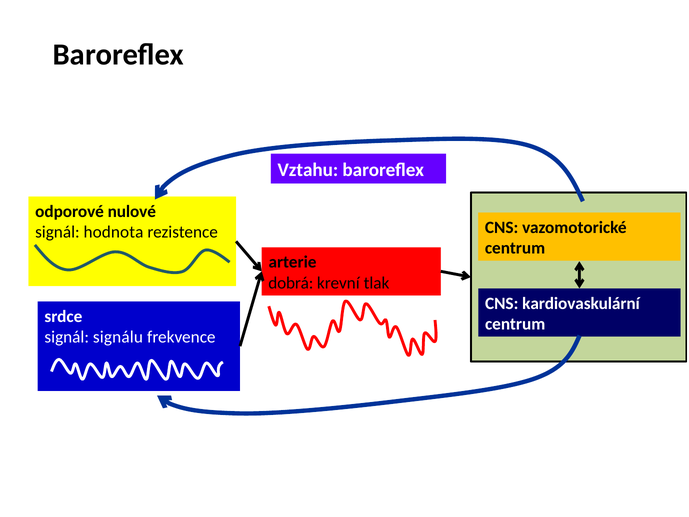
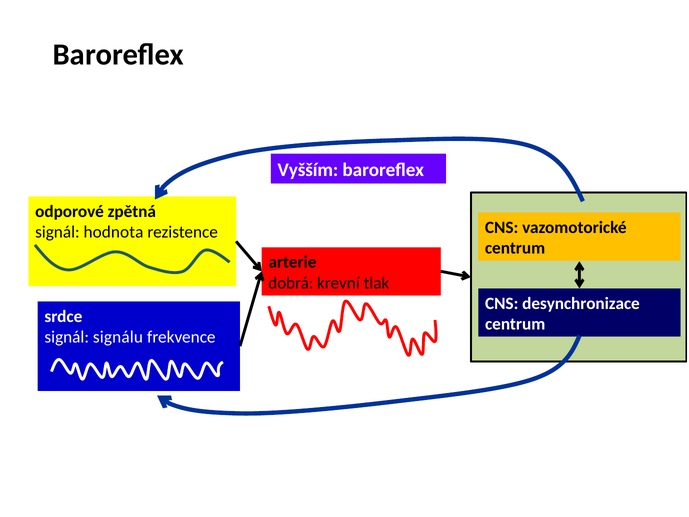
Vztahu: Vztahu -> Vyšším (308, 170)
nulové: nulové -> zpětná (132, 211)
kardiovaskulární: kardiovaskulární -> desynchronizace (581, 303)
